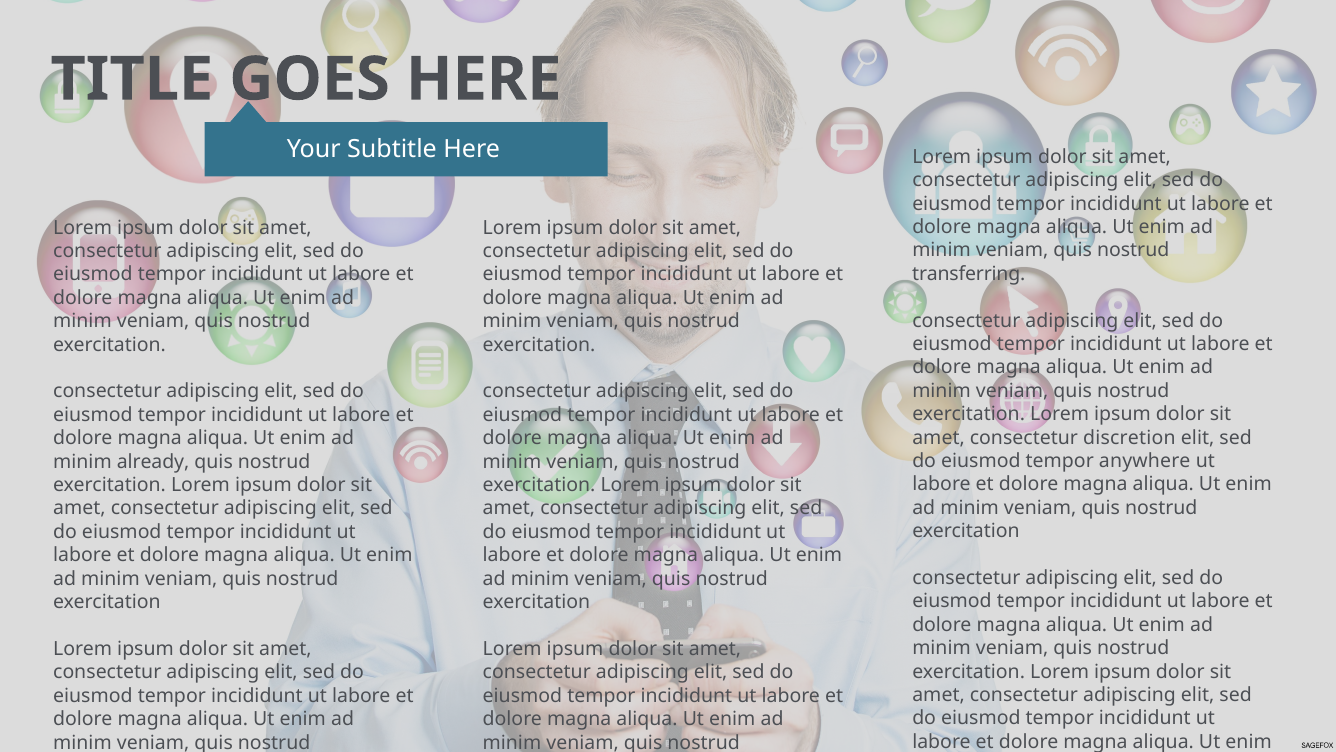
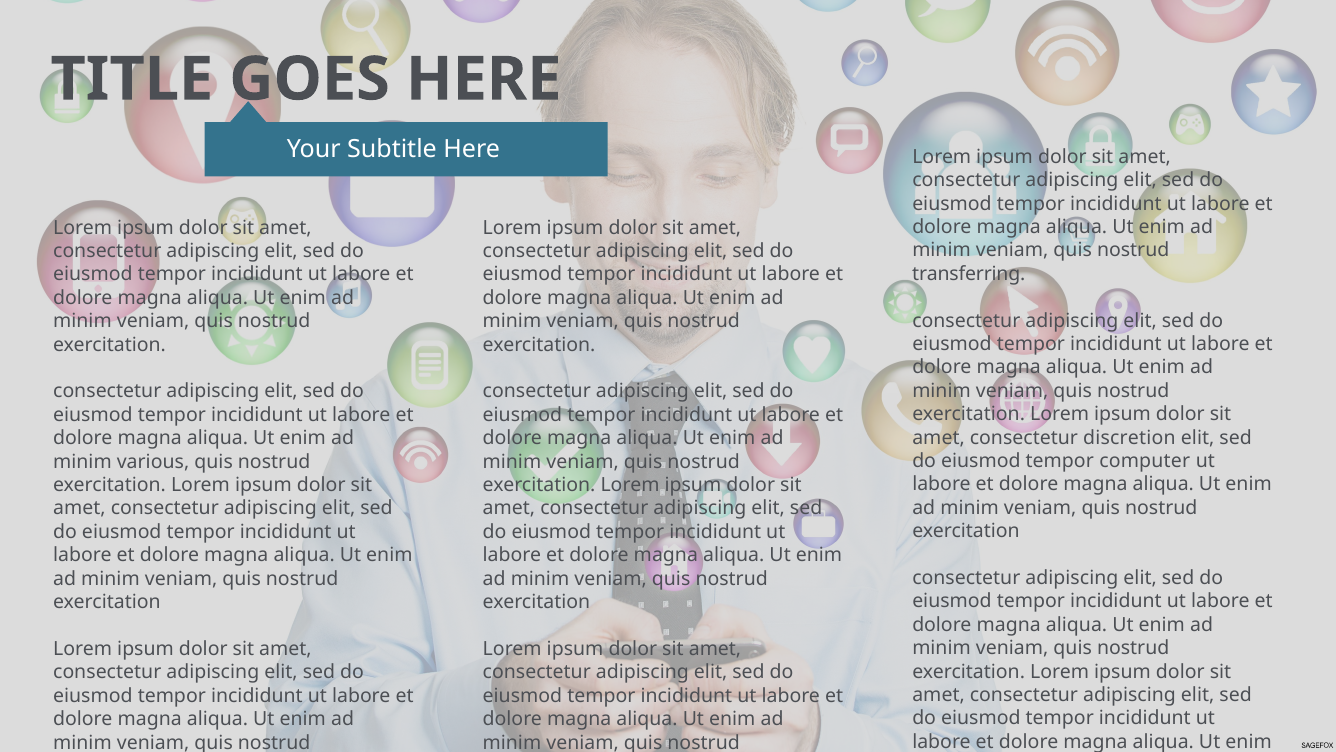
anywhere: anywhere -> computer (1145, 461)
already: already -> various (153, 461)
